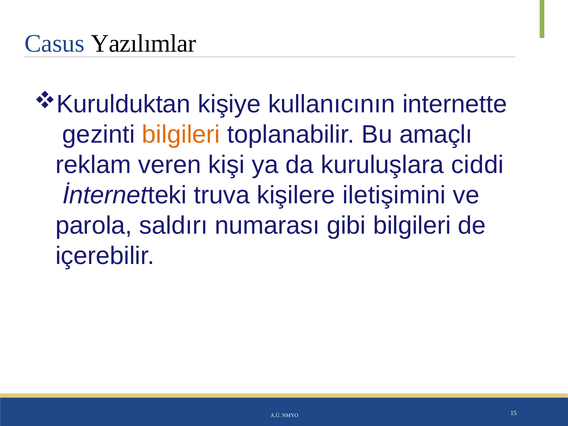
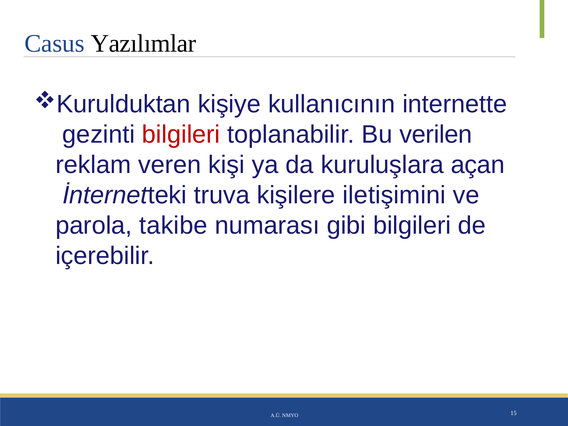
bilgileri colour: orange -> red (181, 135)
amaçlı: amaçlı -> verilen (436, 135)
ciddi: ciddi -> açan (478, 165)
saldırı: saldırı -> takibe (173, 225)
